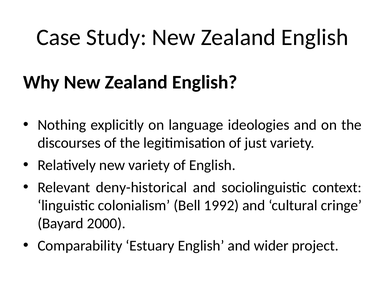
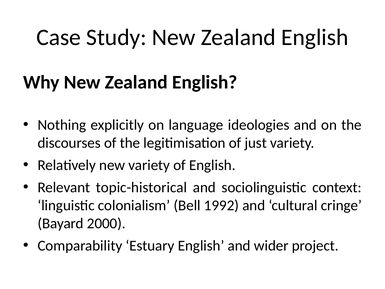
deny-historical: deny-historical -> topic-historical (141, 187)
